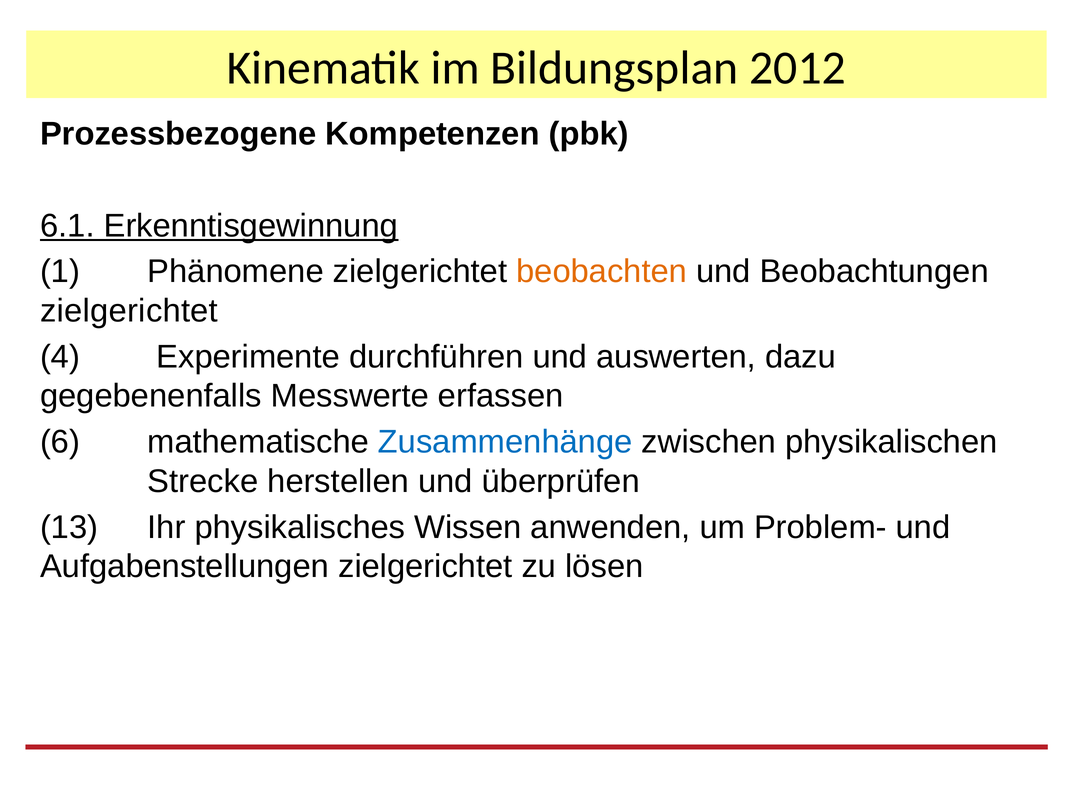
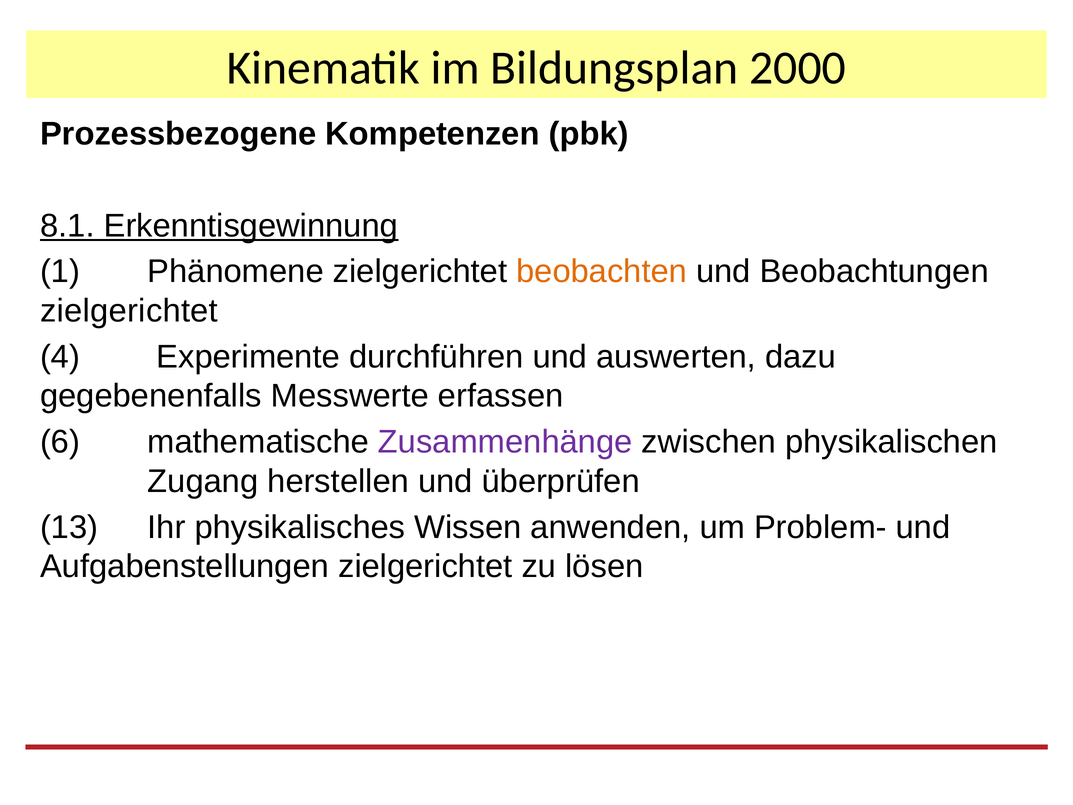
2012: 2012 -> 2000 (798, 68)
6.1: 6.1 -> 8.1 (67, 226)
Zusammenhänge colour: blue -> purple (505, 442)
Strecke: Strecke -> Zugang (203, 481)
